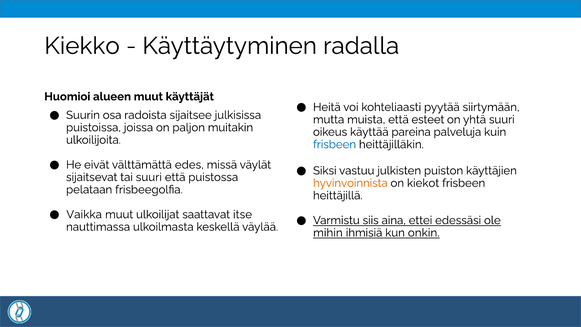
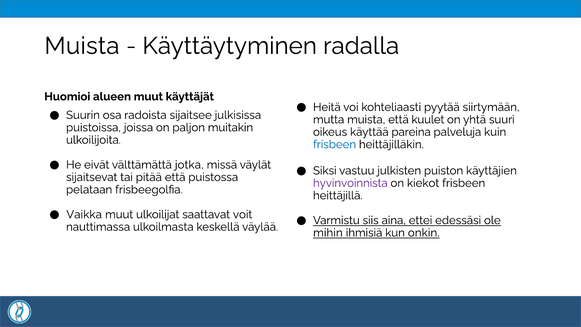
Kiekko: Kiekko -> Muista (82, 46)
esteet: esteet -> kuulet (428, 119)
edes: edes -> jotka (189, 165)
tai suuri: suuri -> pitää (149, 177)
hyvinvoinnista colour: orange -> purple (350, 183)
itse: itse -> voit (243, 214)
